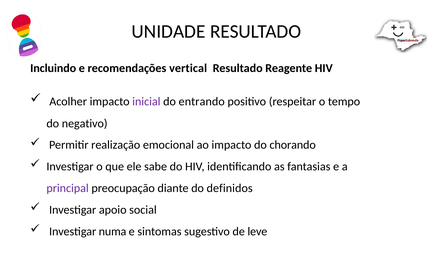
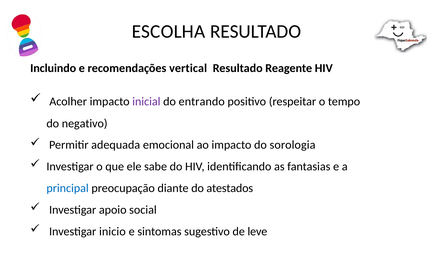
UNIDADE: UNIDADE -> ESCOLHA (169, 32)
realização: realização -> adequada (116, 145)
chorando: chorando -> sorologia (293, 145)
principal colour: purple -> blue (68, 189)
definidos: definidos -> atestados (230, 189)
numa: numa -> inicio (112, 232)
